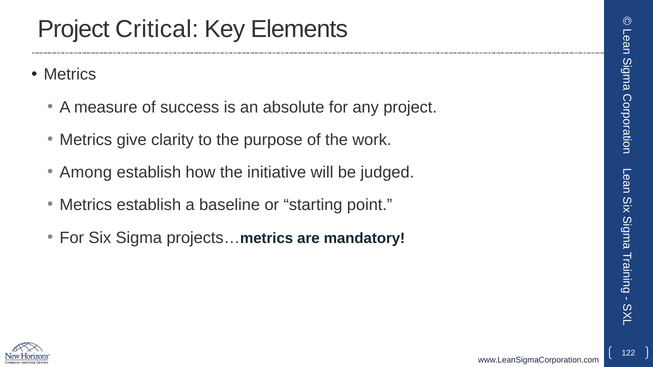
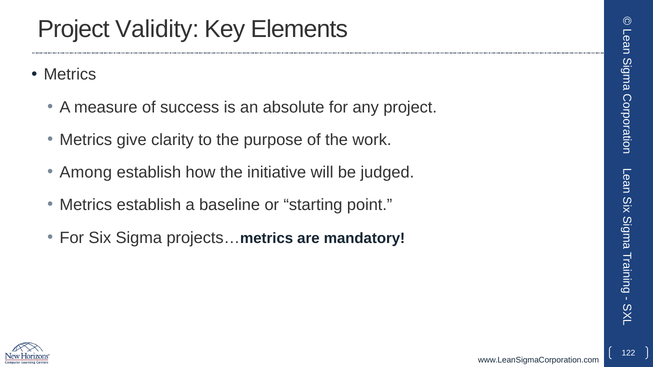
Critical: Critical -> Validity (157, 29)
